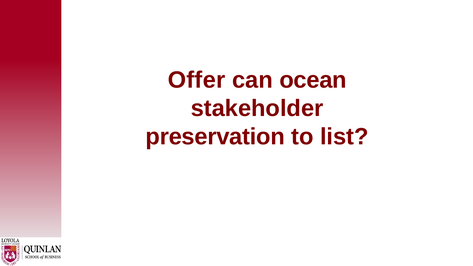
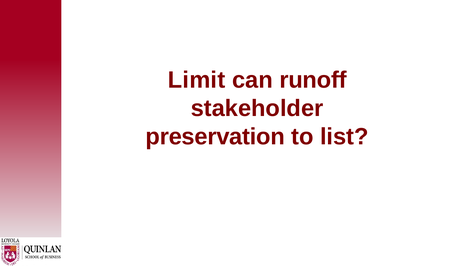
Offer: Offer -> Limit (197, 80)
ocean: ocean -> runoff (313, 80)
